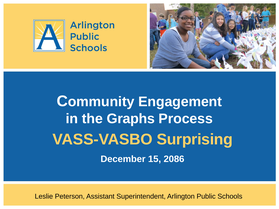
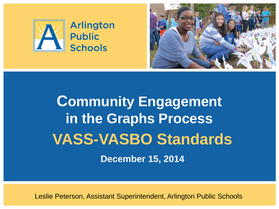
Surprising: Surprising -> Standards (195, 140)
2086: 2086 -> 2014 (174, 159)
